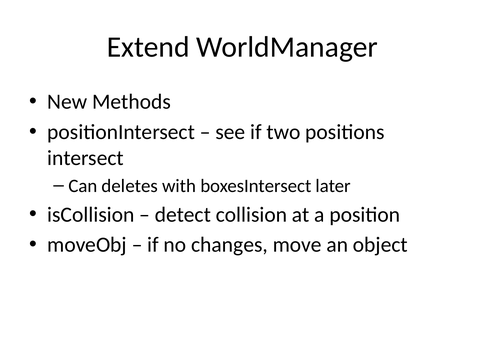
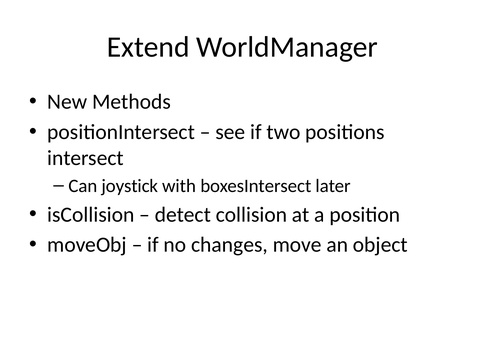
deletes: deletes -> joystick (130, 186)
